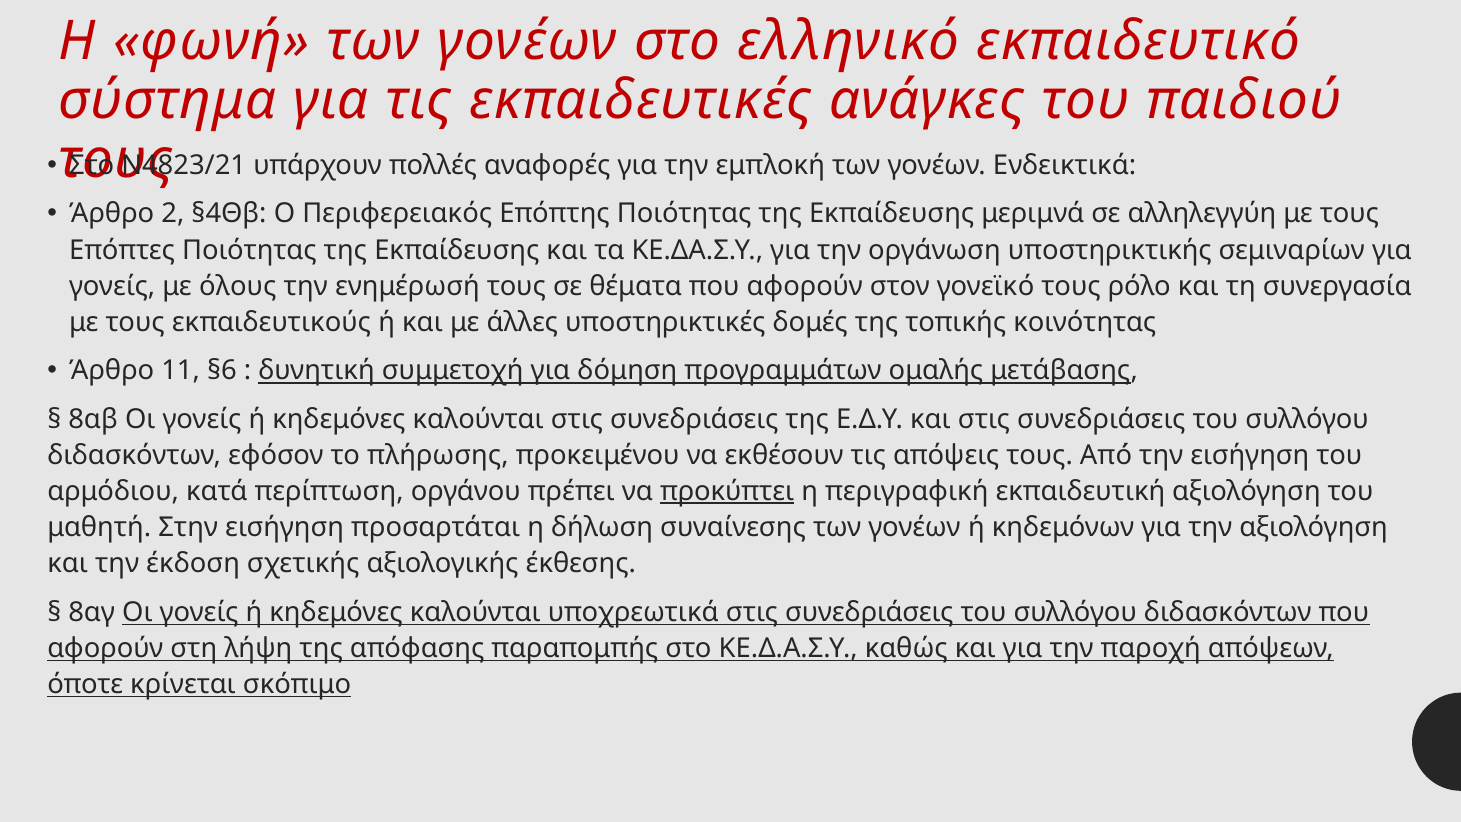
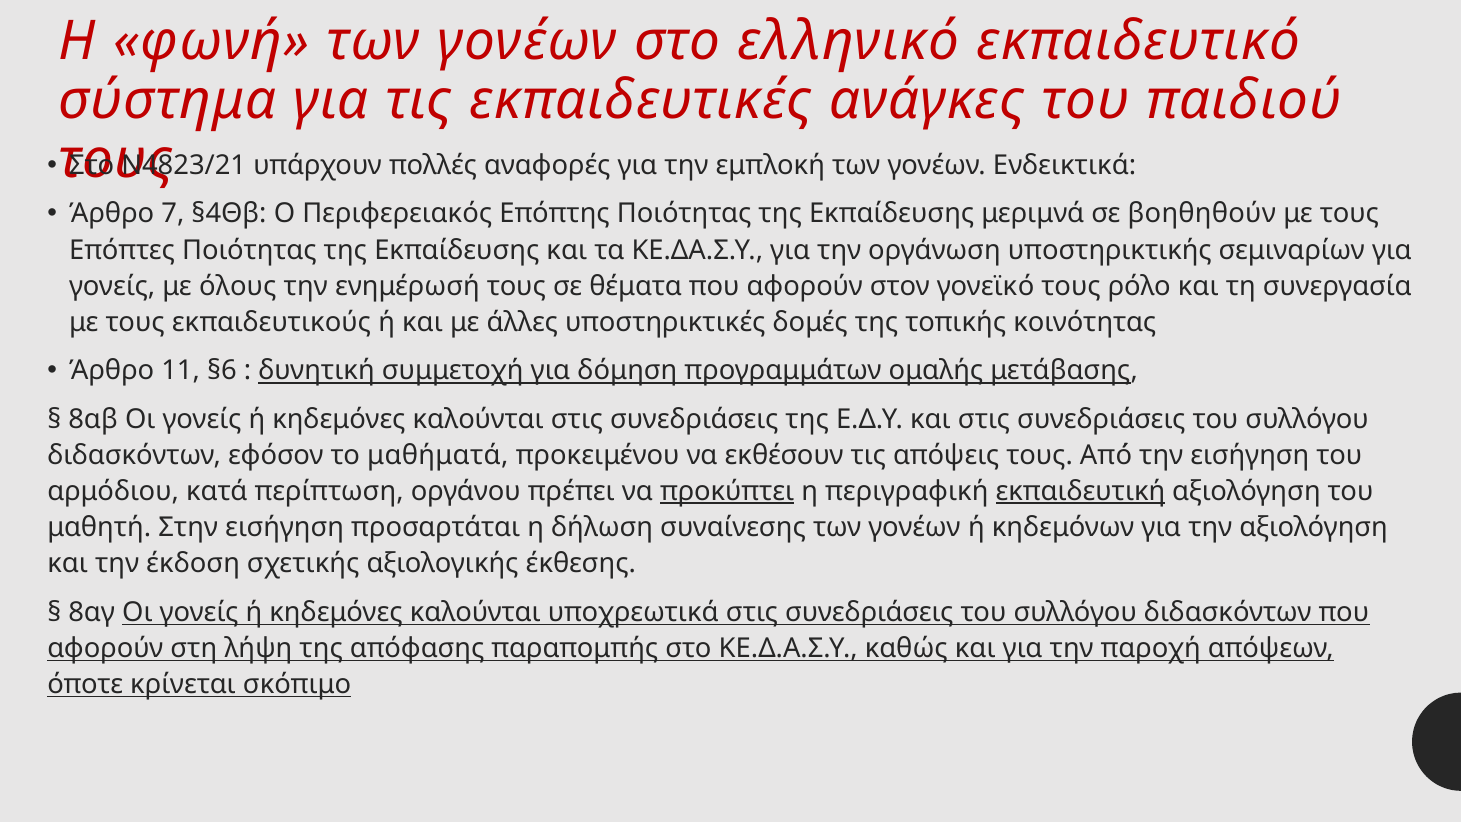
2: 2 -> 7 (173, 214)
αλληλεγγύη: αλληλεγγύη -> βοηθηθούν (1202, 214)
πλήρωσης: πλήρωσης -> μαθήματά (438, 455)
εκπαιδευτική underline: none -> present (1080, 491)
